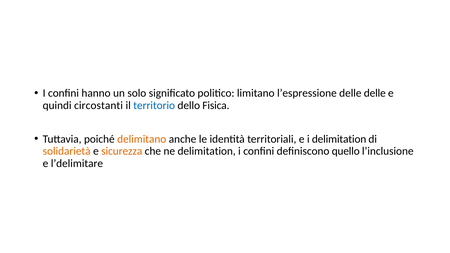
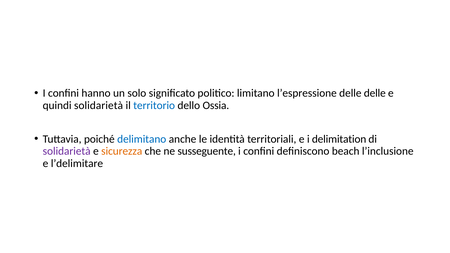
quindi circostanti: circostanti -> solidarietà (99, 105)
Fisica: Fisica -> Ossia (216, 105)
delimitano colour: orange -> blue (142, 139)
solidarietà colour: orange -> purple (67, 151)
ne delimitation: delimitation -> susseguente (207, 151)
quello: quello -> beach (346, 151)
